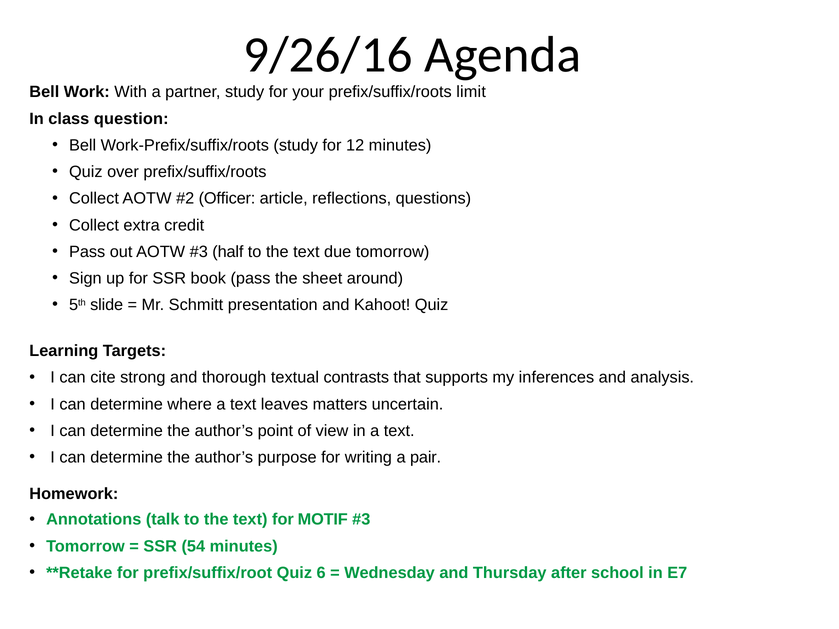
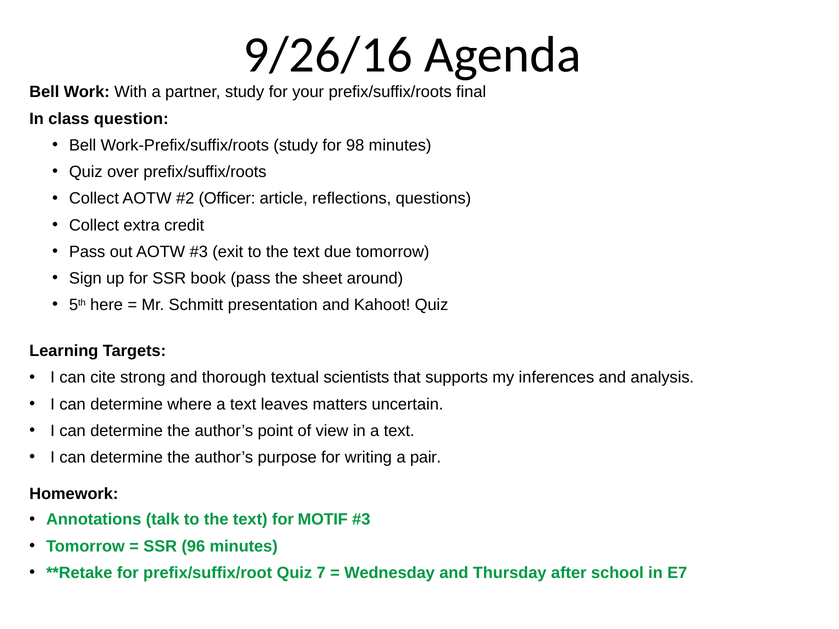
limit: limit -> final (471, 92)
12: 12 -> 98 (355, 145)
half: half -> exit (228, 252)
slide: slide -> here (107, 305)
contrasts: contrasts -> scientists (356, 378)
54: 54 -> 96 (193, 546)
6: 6 -> 7 (321, 573)
